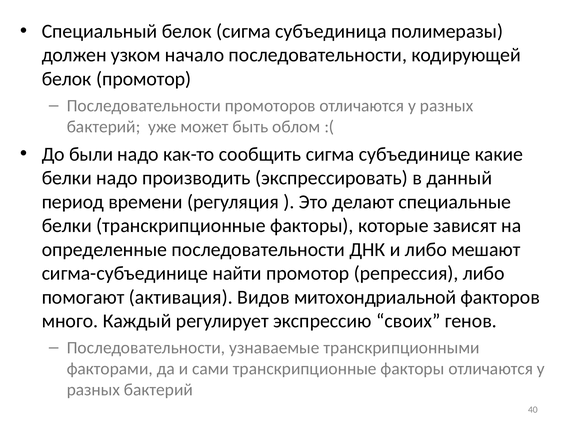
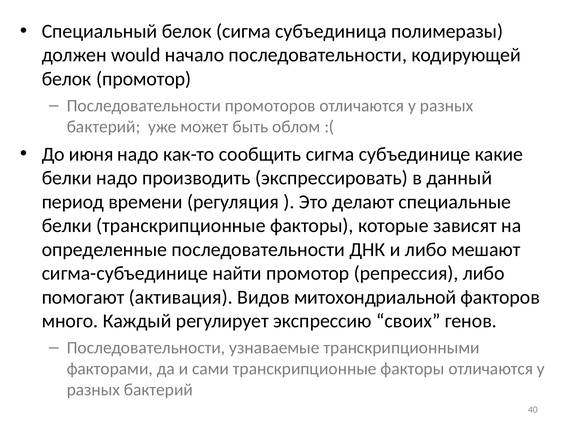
узком: узком -> would (136, 55)
были: были -> июня (91, 154)
